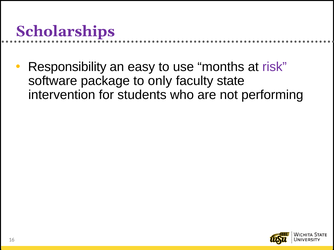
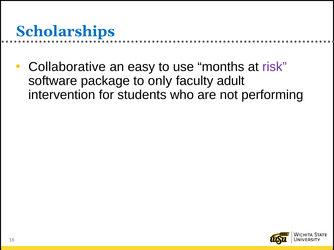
Scholarships colour: purple -> blue (65, 31)
Responsibility: Responsibility -> Collaborative (67, 67)
state: state -> adult (231, 81)
